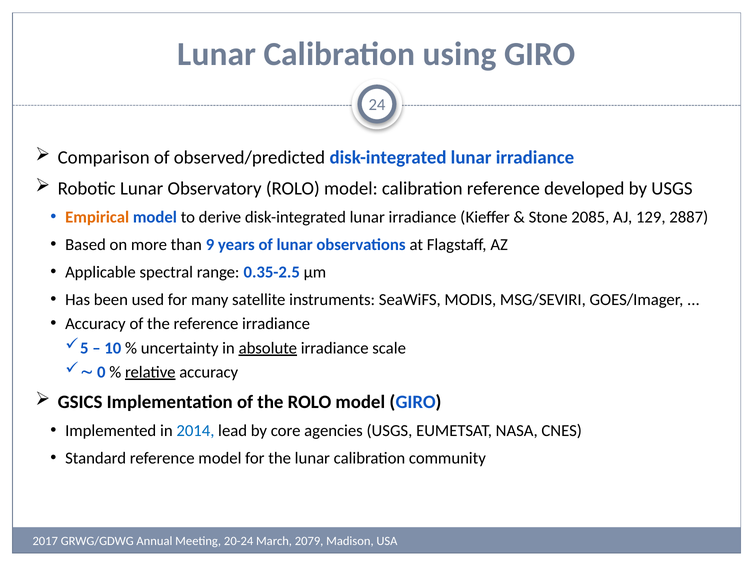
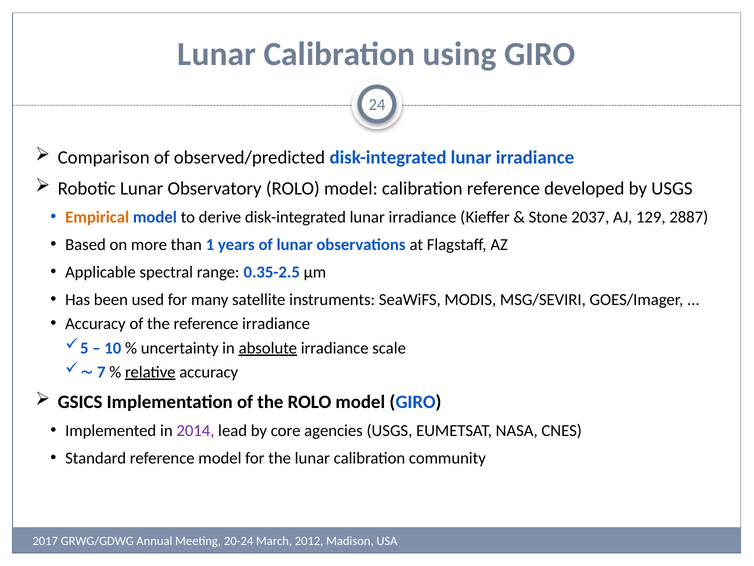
2085: 2085 -> 2037 (590, 217)
9: 9 -> 1 (210, 245)
0: 0 -> 7 (101, 372)
2014 colour: blue -> purple (195, 430)
2079: 2079 -> 2012 (309, 541)
